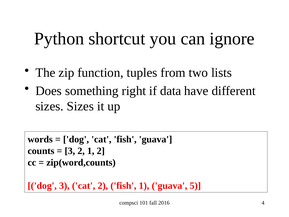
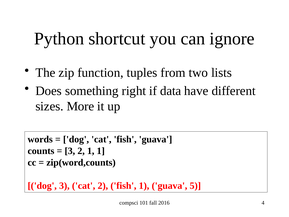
sizes Sizes: Sizes -> More (80, 106)
1 2: 2 -> 1 (101, 151)
